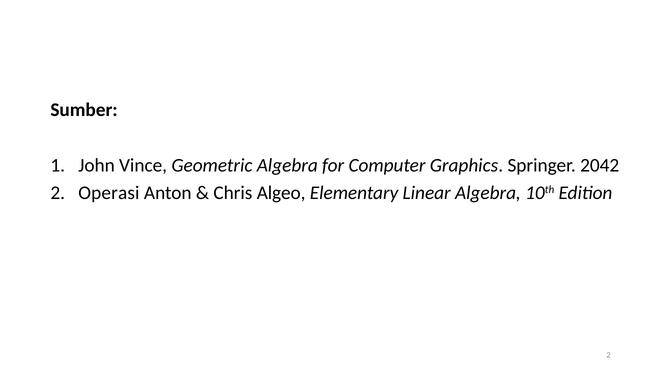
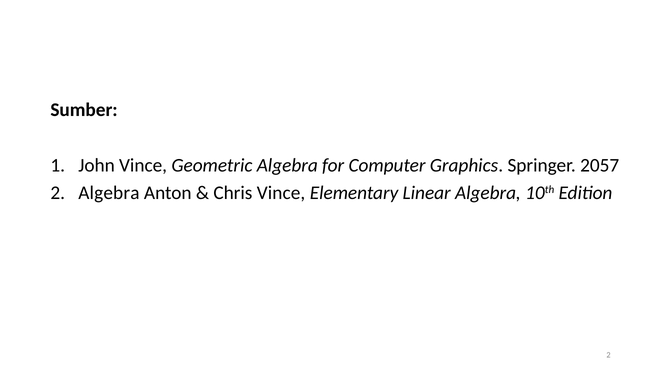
2042: 2042 -> 2057 (600, 165)
2 Operasi: Operasi -> Algebra (109, 193)
Chris Algeo: Algeo -> Vince (281, 193)
